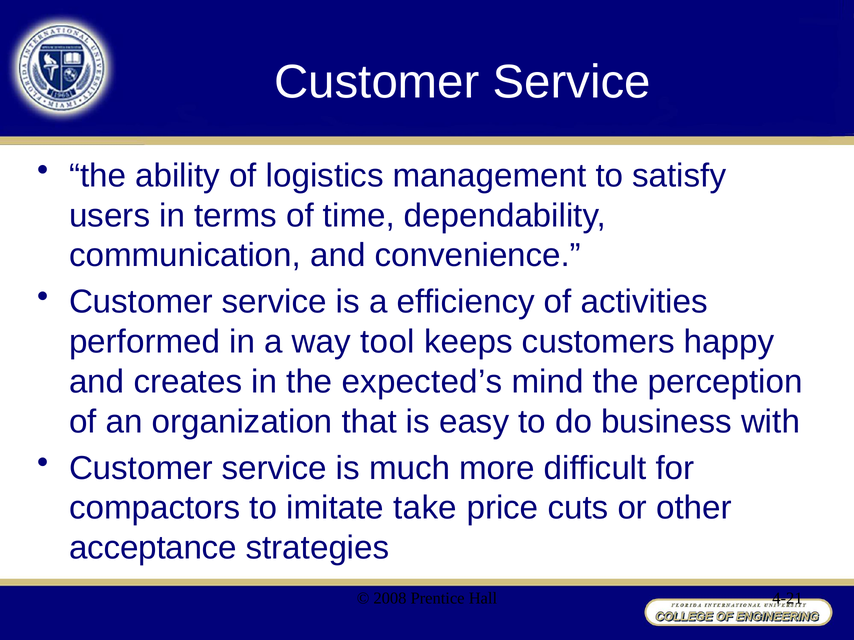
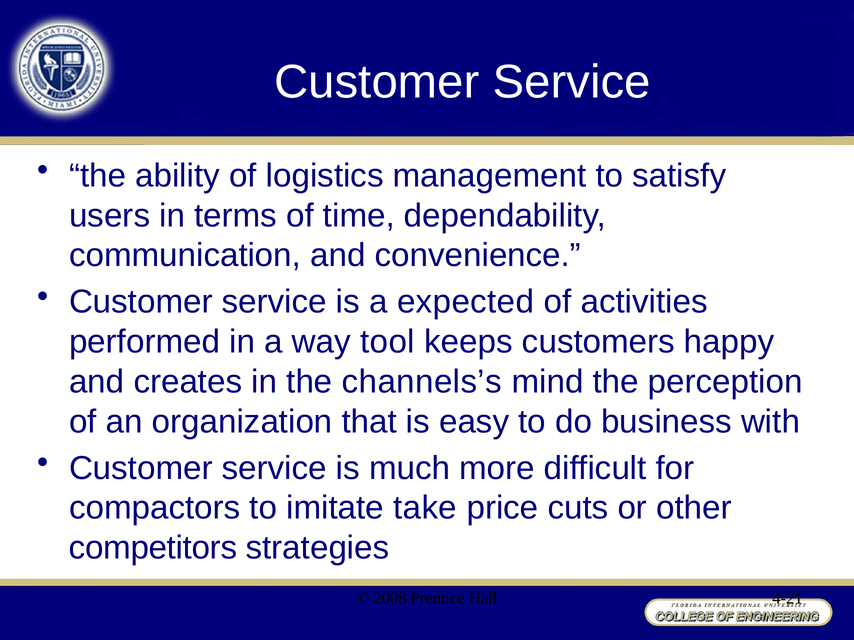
efficiency: efficiency -> expected (466, 302)
expected’s: expected’s -> channels’s (422, 382)
acceptance: acceptance -> competitors (153, 548)
